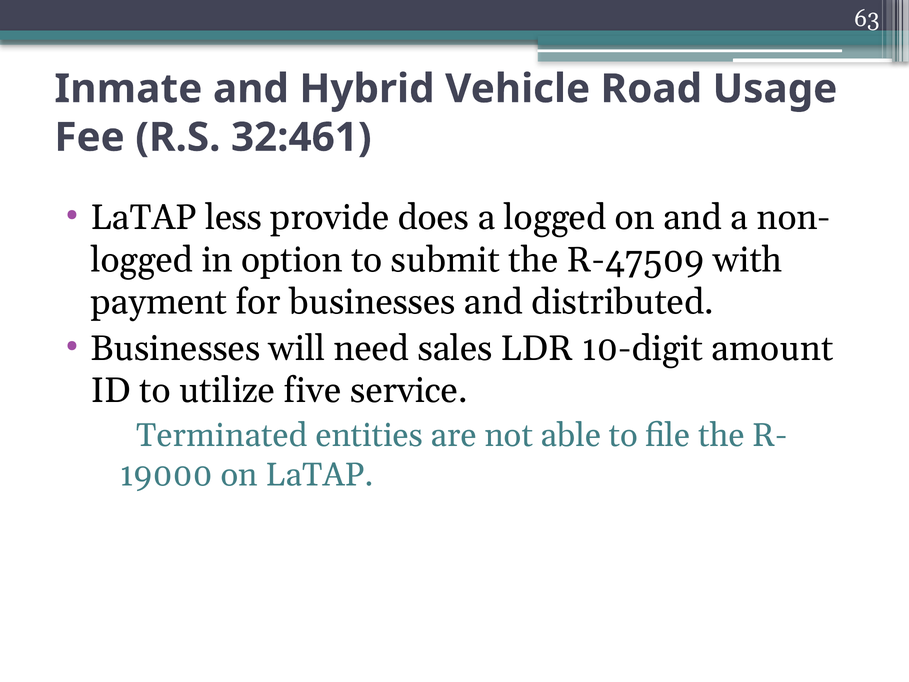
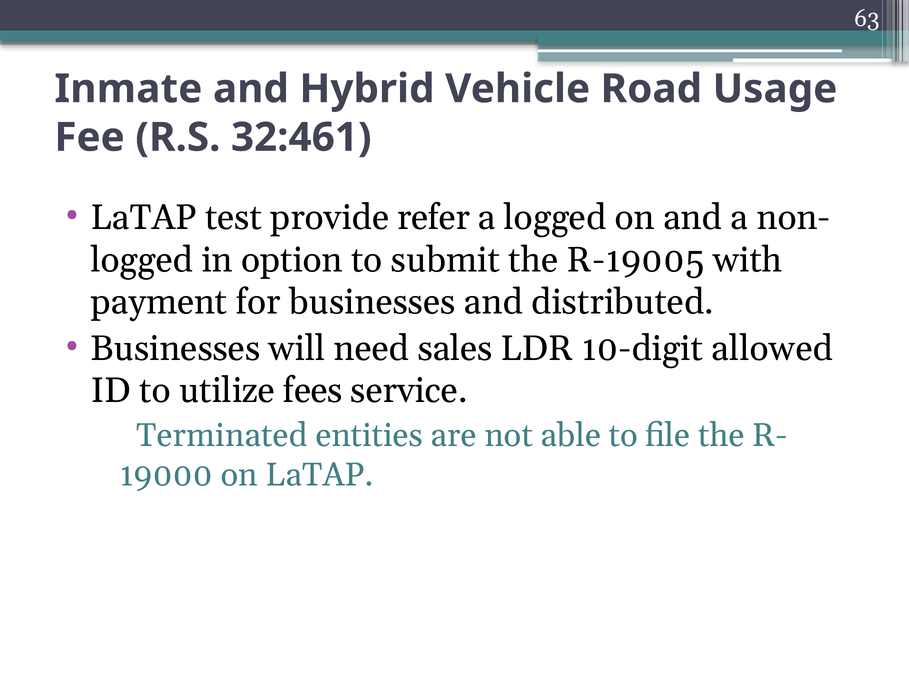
less: less -> test (234, 217)
does: does -> refer (434, 217)
R-47509: R-47509 -> R-19005 (636, 260)
amount: amount -> allowed (772, 348)
five: five -> fees (313, 391)
